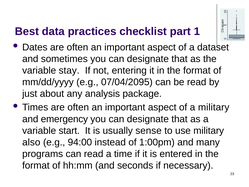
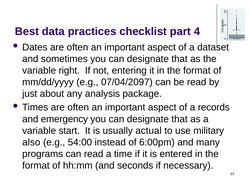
part 1: 1 -> 4 (197, 31)
stay: stay -> right (69, 70)
07/04/2095: 07/04/2095 -> 07/04/2097 (127, 82)
a military: military -> records (214, 107)
sense: sense -> actual (149, 130)
94:00: 94:00 -> 54:00 (80, 142)
1:00pm: 1:00pm -> 6:00pm (157, 142)
